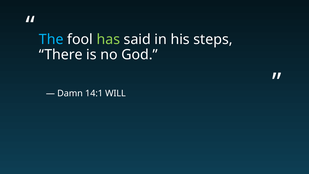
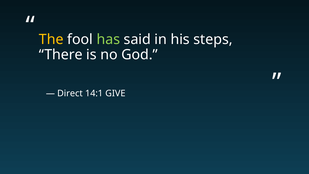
The colour: light blue -> yellow (51, 39)
Damn: Damn -> Direct (70, 93)
WILL: WILL -> GIVE (115, 93)
